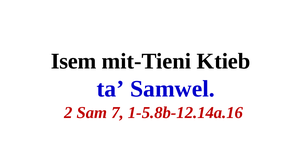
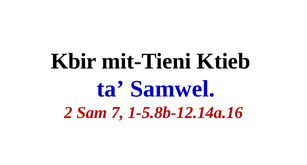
Isem: Isem -> Kbir (74, 61)
